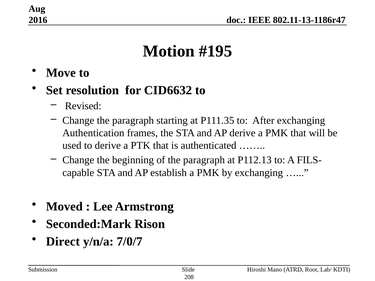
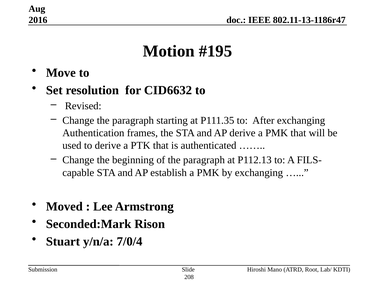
Direct: Direct -> Stuart (63, 242)
7/0/7: 7/0/7 -> 7/0/4 (130, 242)
